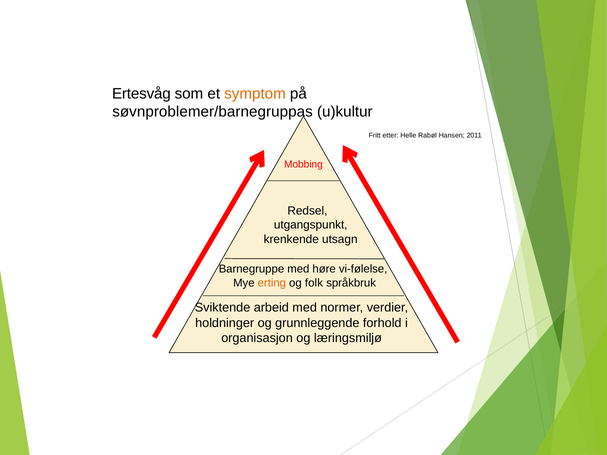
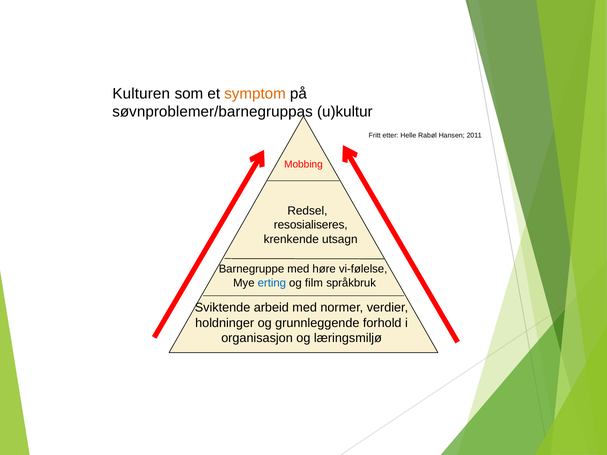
Ertesvåg: Ertesvåg -> Kulturen (141, 94)
utgangspunkt: utgangspunkt -> resosialiseres (311, 225)
erting colour: orange -> blue (272, 283)
folk: folk -> film (314, 283)
